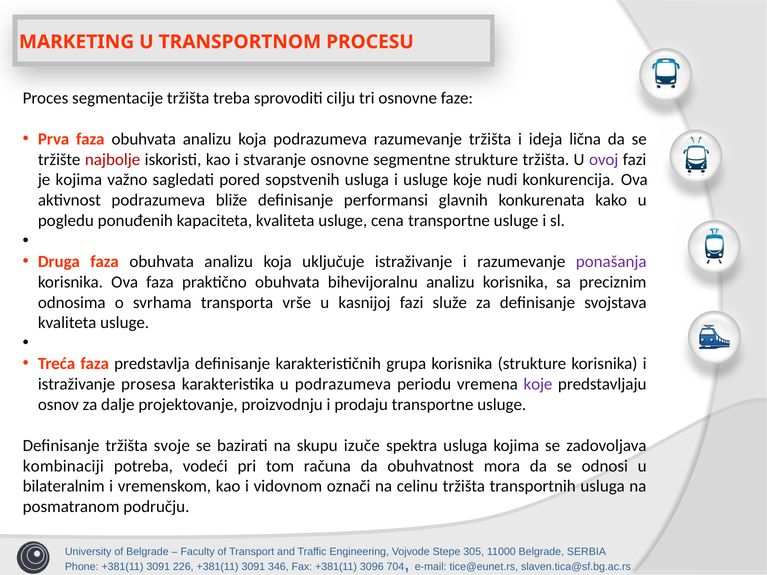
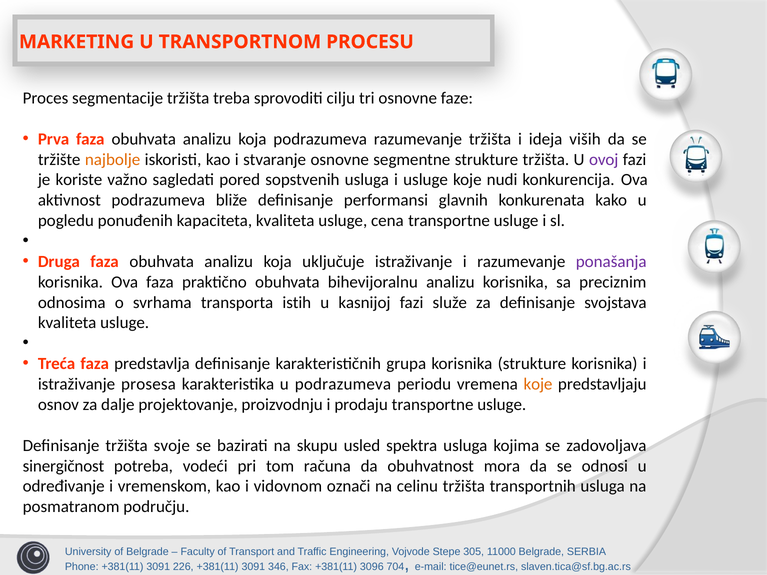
lična: lična -> viših (585, 139)
najbolje colour: red -> orange (113, 159)
je kojima: kojima -> koriste (79, 180)
vrše: vrše -> istih (297, 303)
koje colour: purple -> orange (538, 384)
izuče: izuče -> usled (362, 446)
kombinaciji: kombinaciji -> sinergičnost (63, 466)
bilateralnim: bilateralnim -> određivanje (64, 487)
